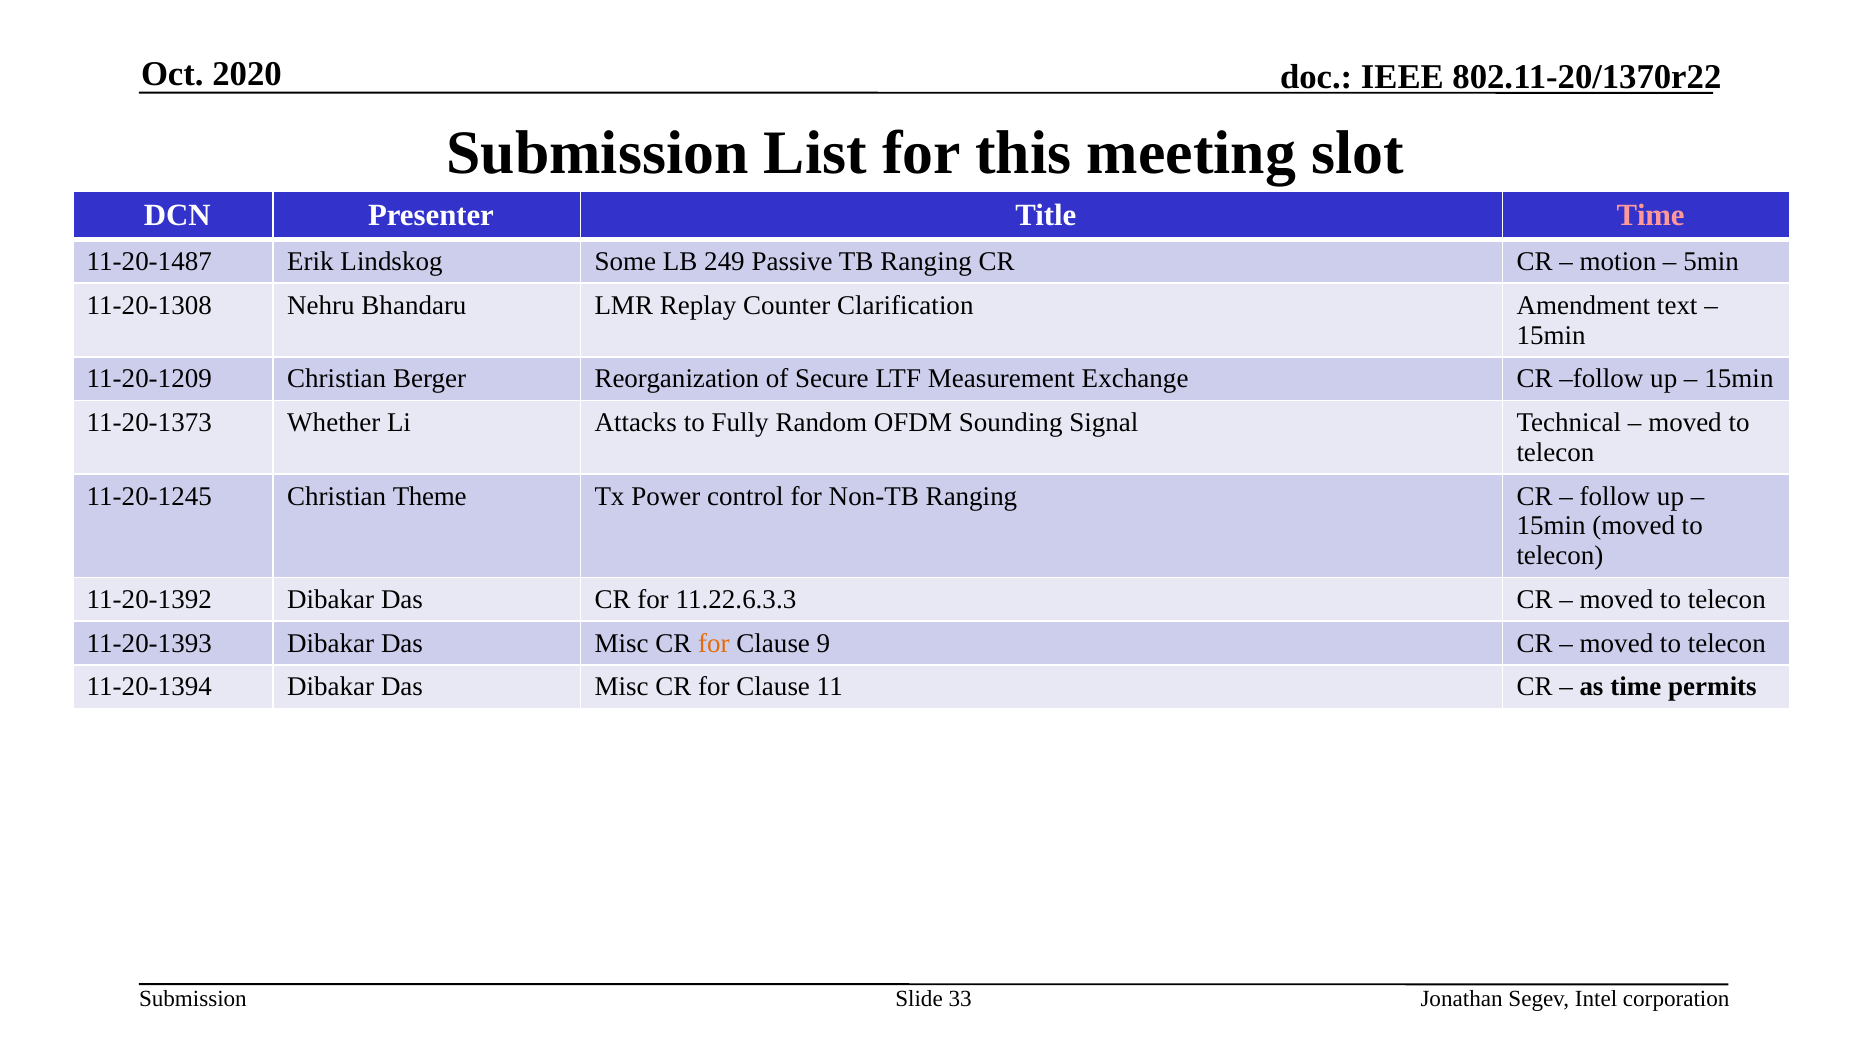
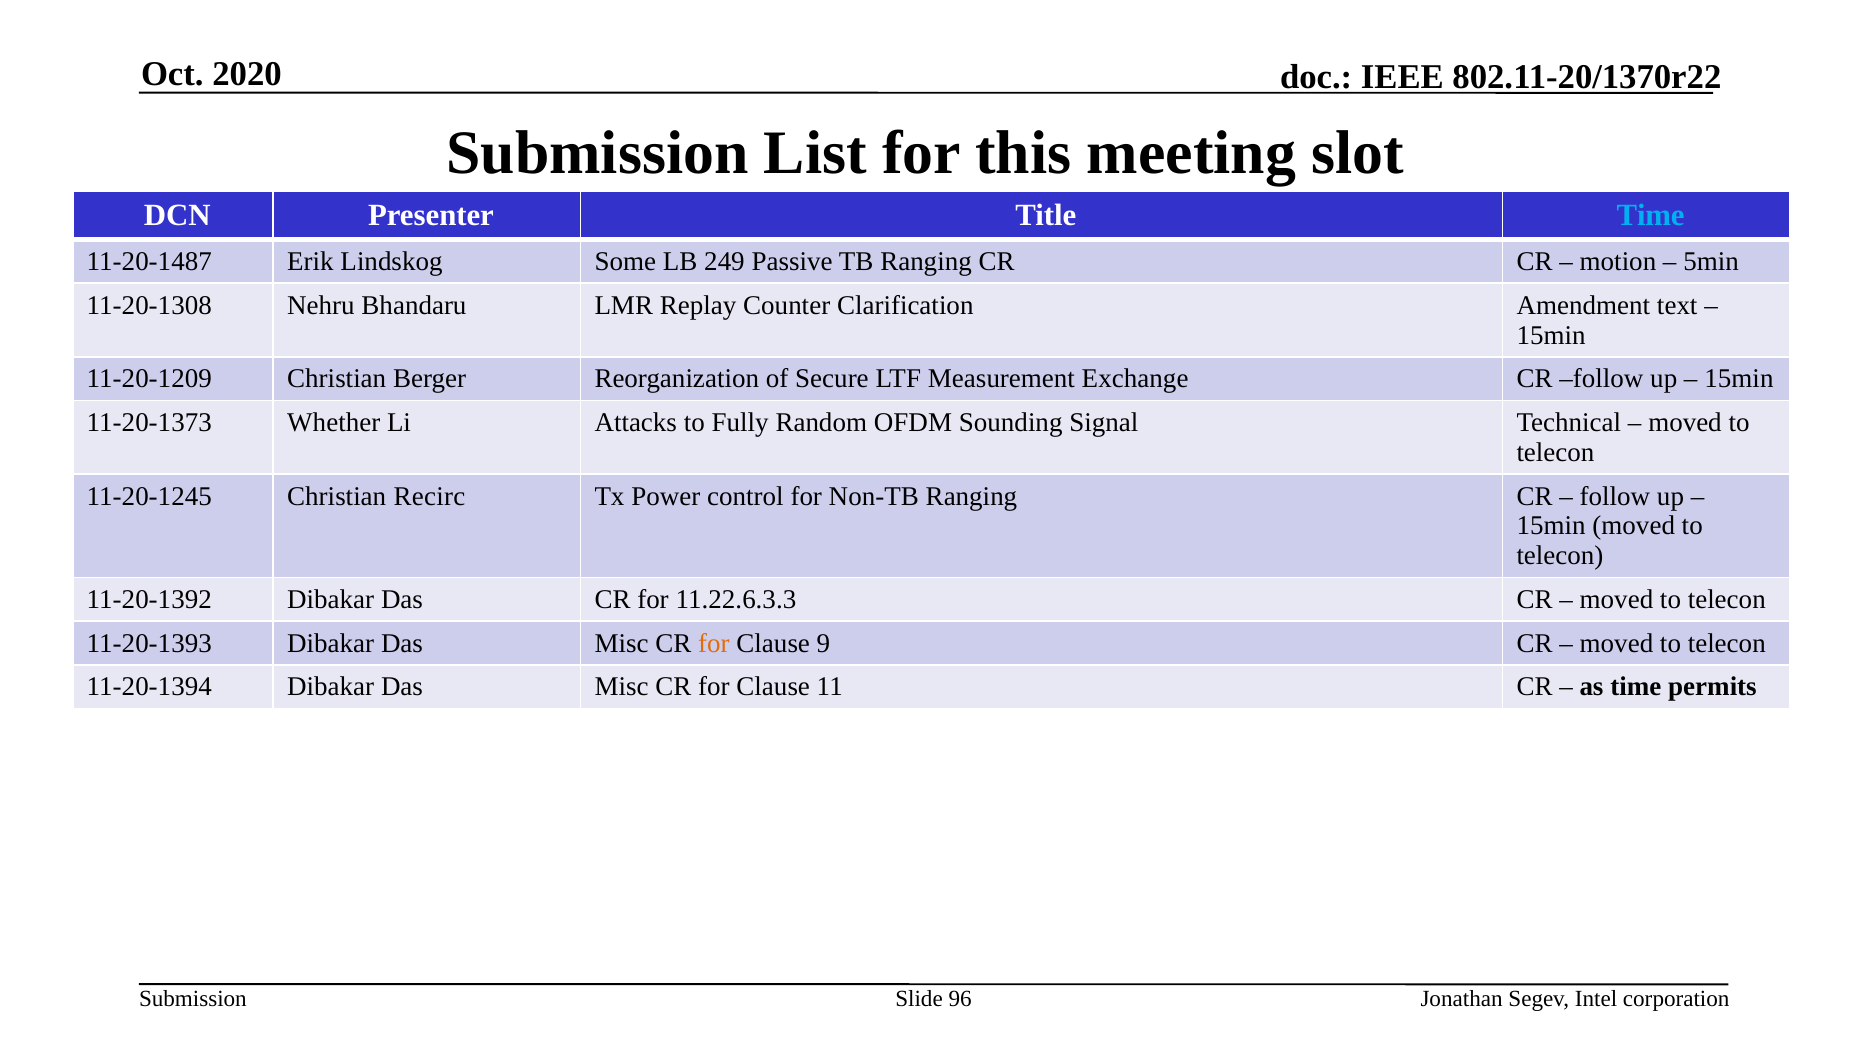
Time colour: pink -> light blue (1651, 216)
Theme: Theme -> Recirc (429, 496)
33: 33 -> 96 (960, 999)
